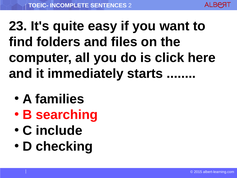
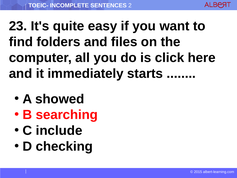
families: families -> showed (60, 99)
